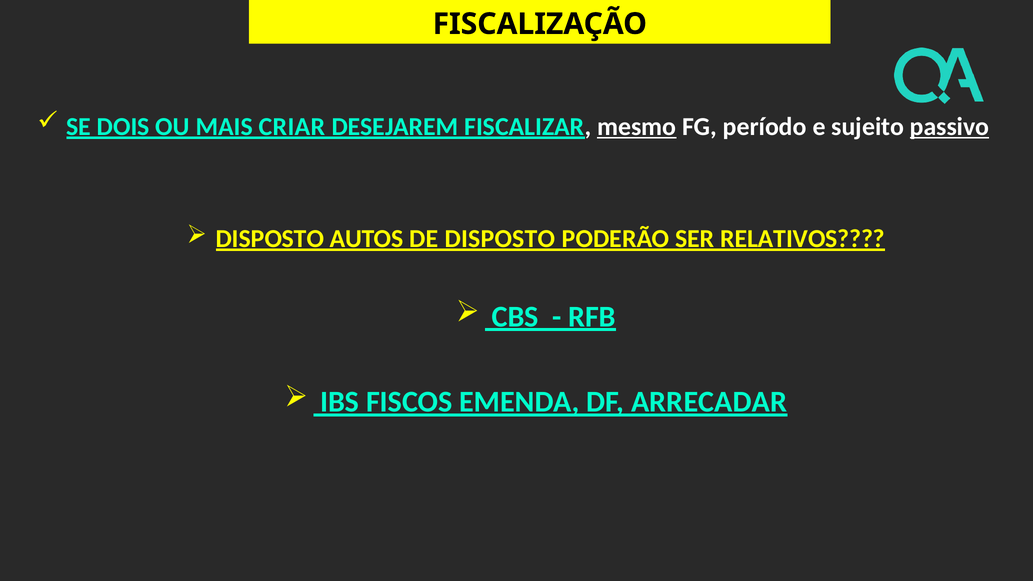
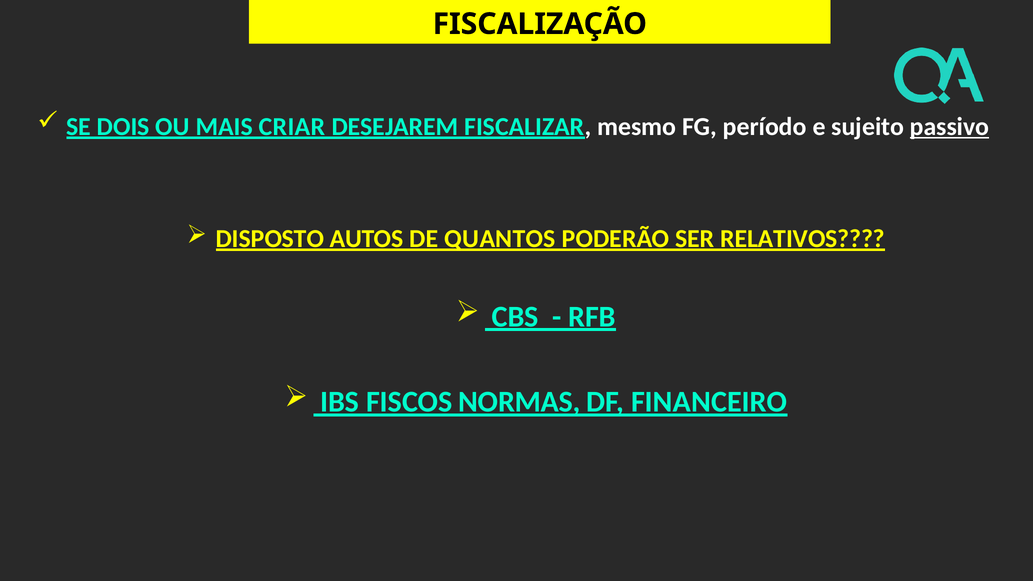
mesmo underline: present -> none (637, 127)
DE DISPOSTO: DISPOSTO -> QUANTOS (500, 239)
EMENDA: EMENDA -> NORMAS (519, 402)
ARRECADAR: ARRECADAR -> FINANCEIRO (709, 402)
